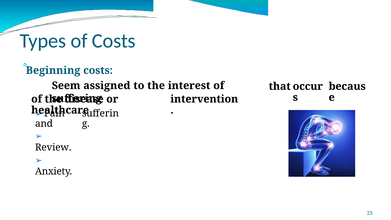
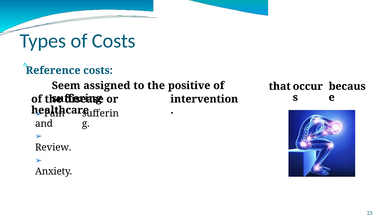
Beginning: Beginning -> Reference (53, 70)
interest: interest -> positive (189, 86)
